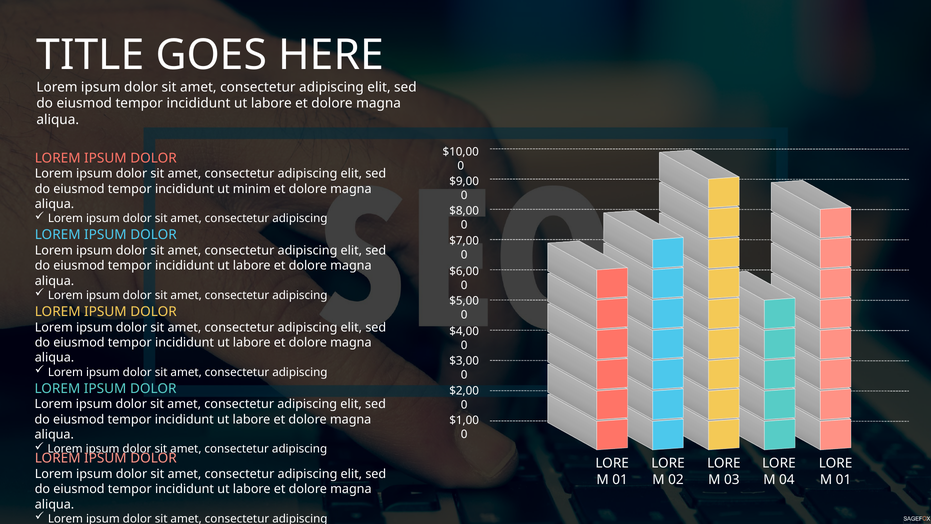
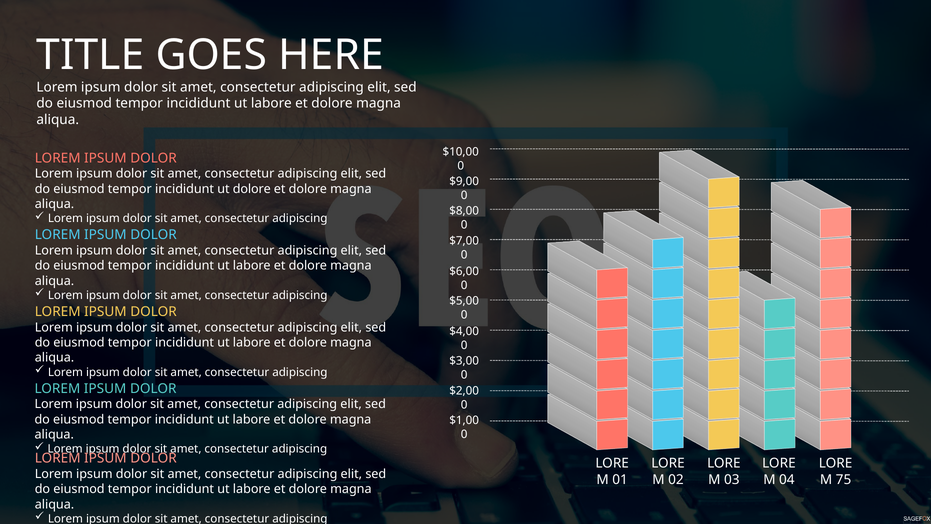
ut minim: minim -> dolore (252, 189)
01: 01 -> 75 (844, 479)
